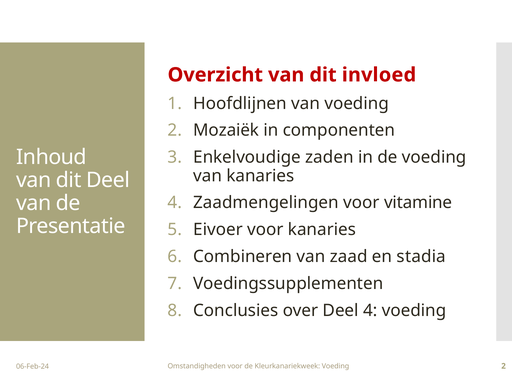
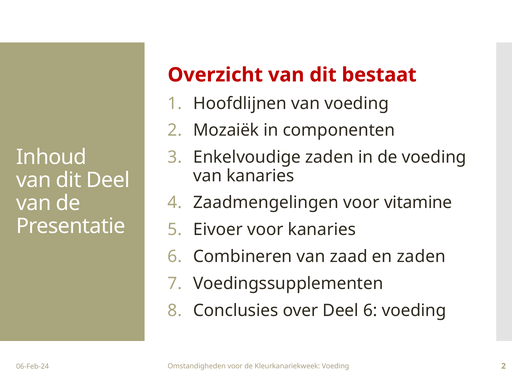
invloed: invloed -> bestaat (379, 75)
en stadia: stadia -> zaden (421, 257)
Deel 4: 4 -> 6 (370, 310)
